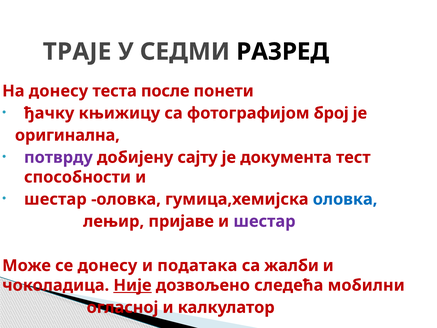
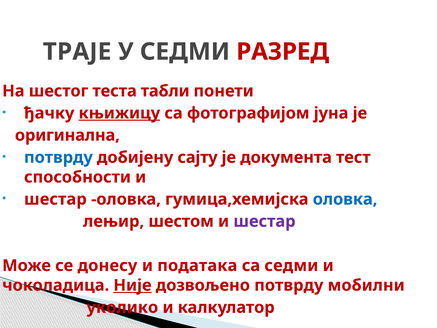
РАЗРЕД colour: black -> red (283, 52)
На донесу: донесу -> шестог (59, 91)
после: после -> табли (165, 91)
књижицу underline: none -> present (119, 113)
број: број -> јуна (331, 113)
потврду colour: purple -> blue (58, 157)
пријаве: пријаве -> шестом (181, 221)
са жалби: жалби -> седми (291, 265)
дозвољено следећа: следећа -> потврду (289, 285)
огласној: огласној -> уколико (122, 307)
